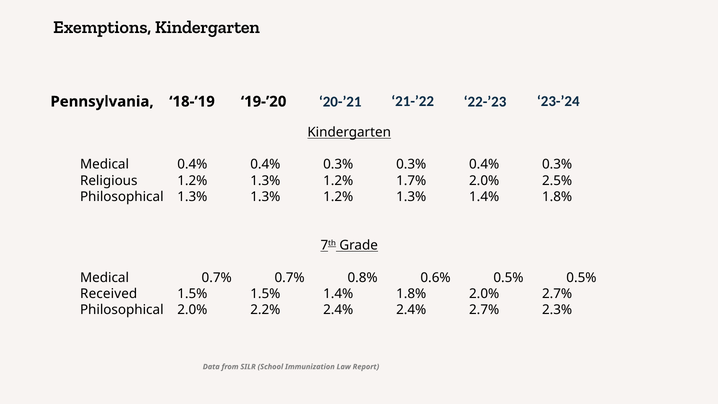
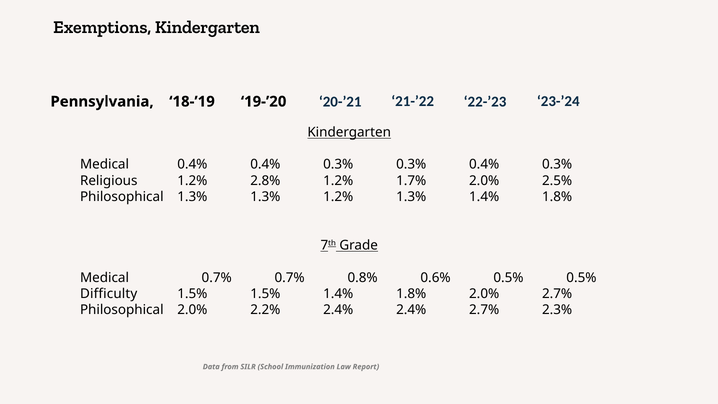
Religious 1.2% 1.3%: 1.3% -> 2.8% (265, 181)
Received: Received -> Difficulty (109, 294)
